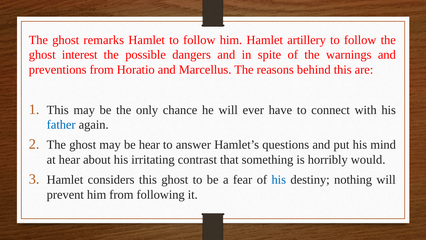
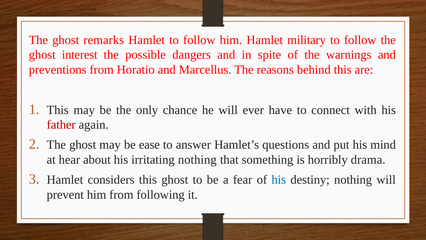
artillery: artillery -> military (307, 40)
father colour: blue -> red (61, 125)
be hear: hear -> ease (149, 145)
irritating contrast: contrast -> nothing (197, 160)
would: would -> drama (368, 160)
